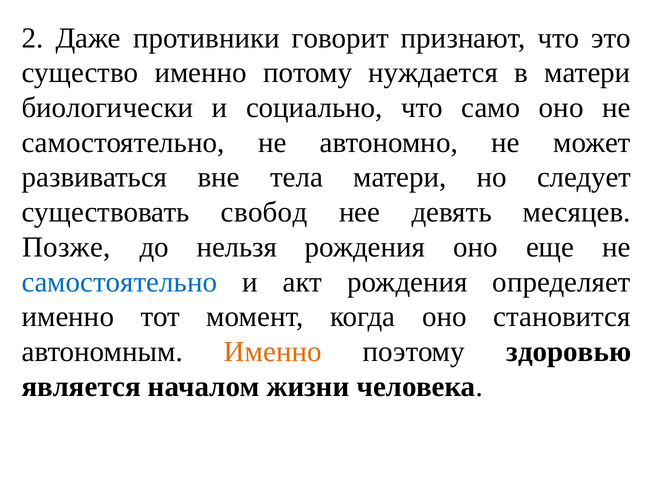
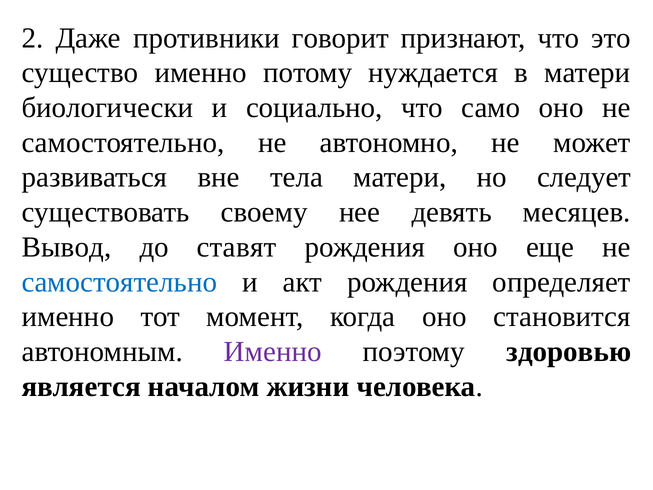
свобод: свобод -> своему (264, 212)
Позже: Позже -> Вывод (66, 247)
нельзя: нельзя -> ставят (237, 247)
Именно colour: orange -> purple (273, 351)
